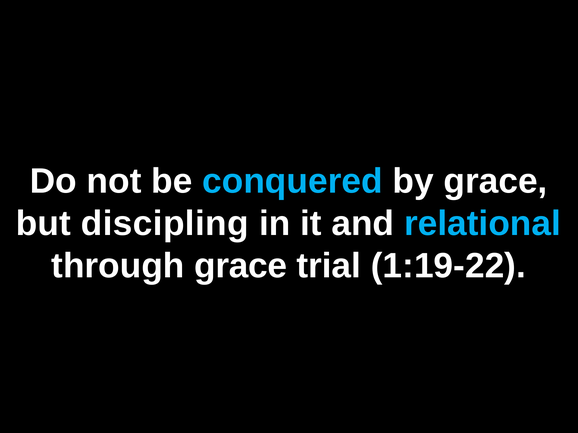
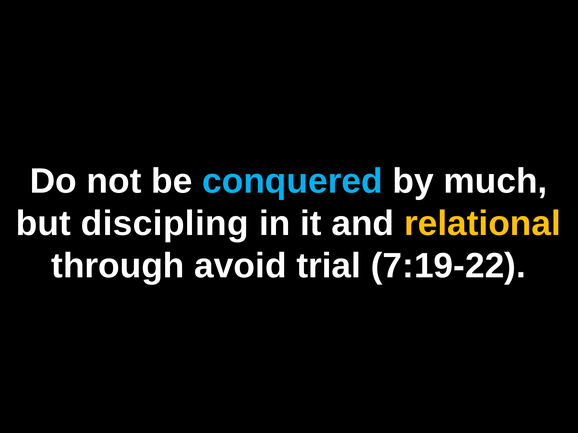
by grace: grace -> much (495, 181)
relational colour: light blue -> yellow (482, 224)
through grace: grace -> avoid (240, 266)
1:19-22: 1:19-22 -> 7:19-22 (448, 266)
